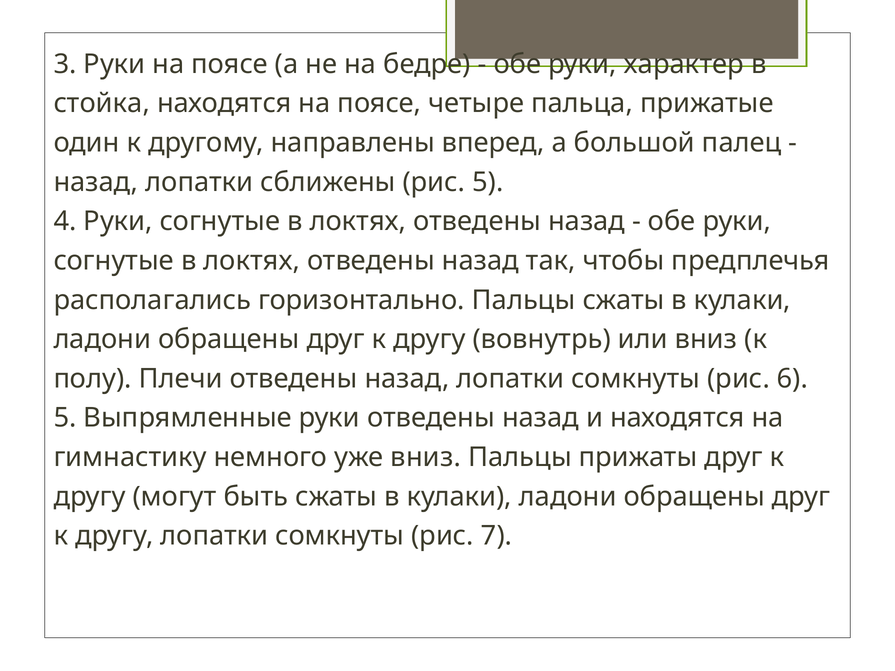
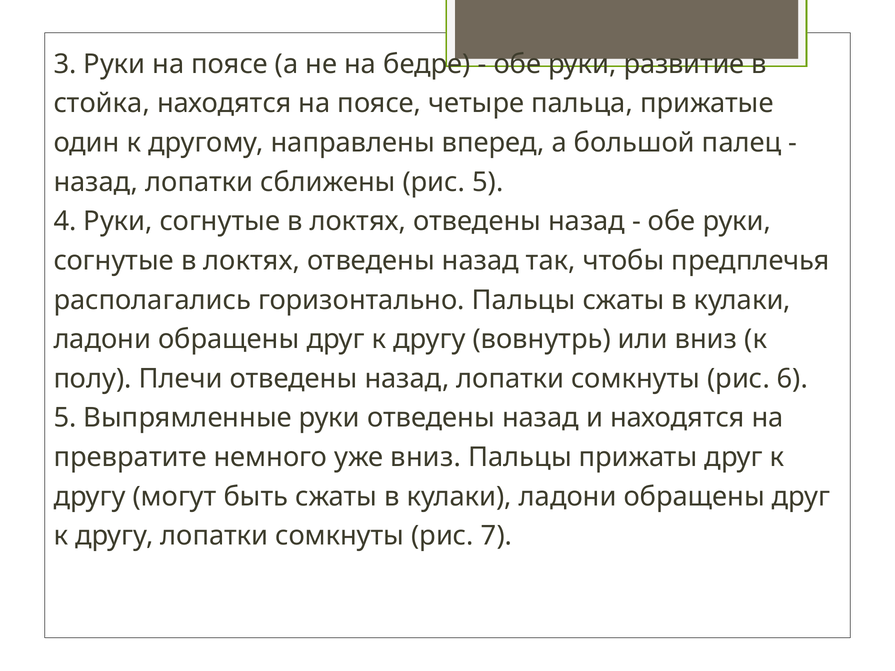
характер: характер -> развитие (684, 64)
гимнастику: гимнастику -> превратите (130, 457)
